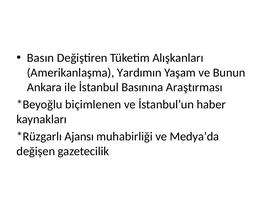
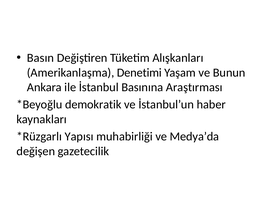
Yardımın: Yardımın -> Denetimi (139, 73)
biçimlenen: biçimlenen -> demokratik (93, 105)
Ajansı: Ajansı -> Yapısı (79, 136)
